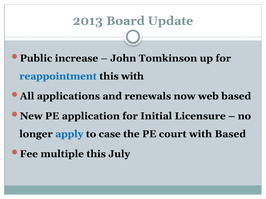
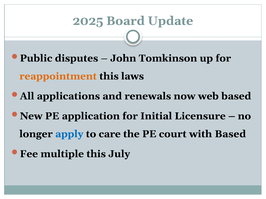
2013: 2013 -> 2025 (88, 21)
increase: increase -> disputes (76, 58)
reappointment colour: blue -> orange (58, 76)
this with: with -> laws (133, 76)
case: case -> care (110, 134)
